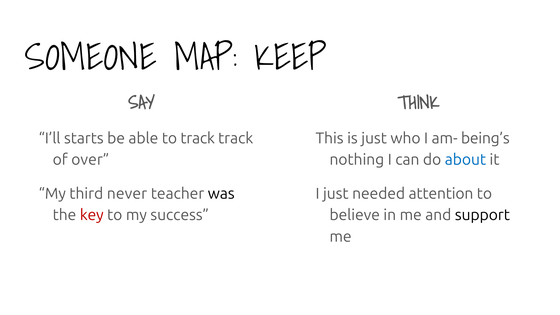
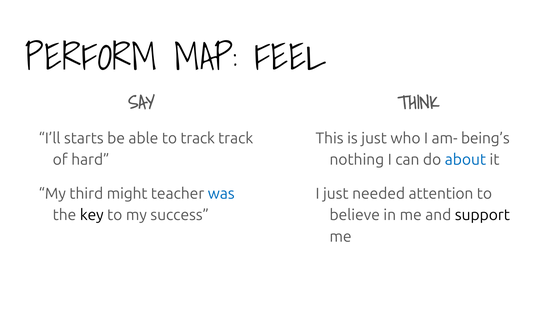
SOMEONE: SOMEONE -> PERFORM (91, 58)
KEEP: KEEP -> FEEL (290, 58)
over: over -> hard (90, 160)
never: never -> might (127, 194)
was colour: black -> blue (221, 194)
key colour: red -> black (92, 215)
